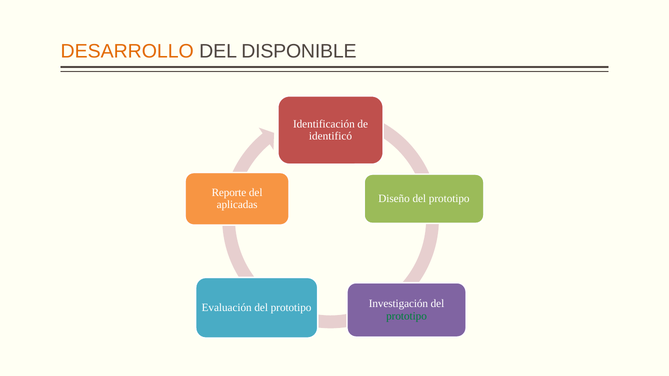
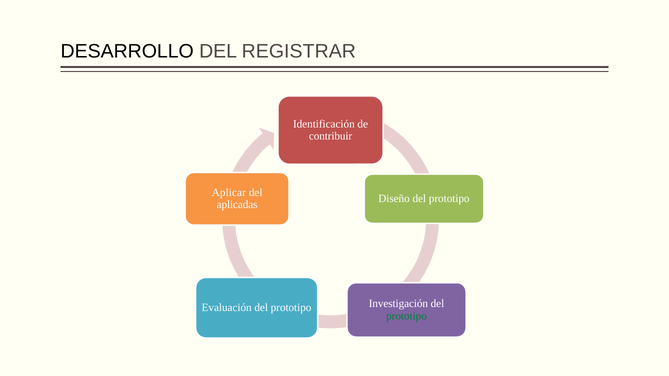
DESARROLLO colour: orange -> black (127, 51)
DISPONIBLE: DISPONIBLE -> REGISTRAR (299, 51)
identificó: identificó -> contribuir (331, 136)
Reporte: Reporte -> Aplicar (229, 193)
